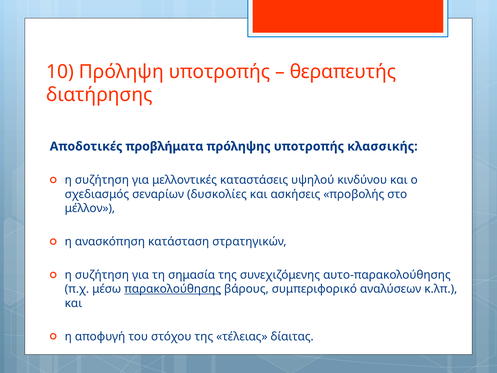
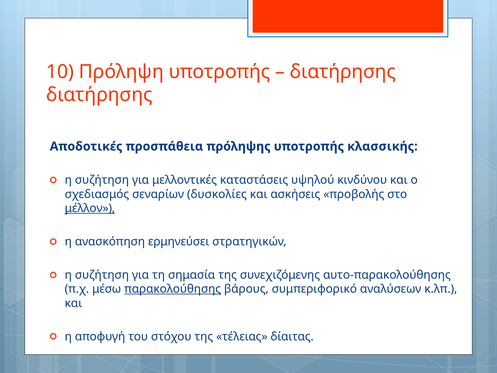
θεραπευτής: θεραπευτής -> διατήρησης (343, 72)
προβλήματα: προβλήματα -> προσπάθεια (164, 146)
μέλλον underline: none -> present (90, 208)
κατάσταση: κατάσταση -> ερμηνεύσει (179, 241)
